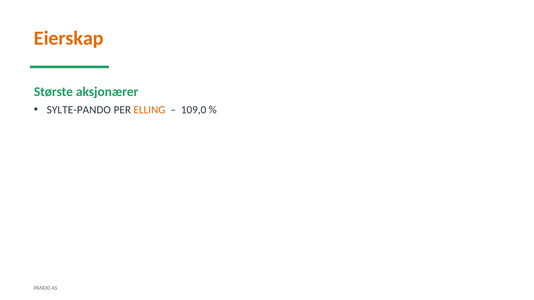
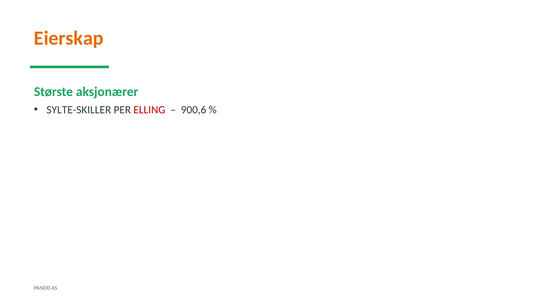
SYLTE-PANDO: SYLTE-PANDO -> SYLTE-SKILLER (79, 110)
ELLING colour: orange -> red (149, 110)
109,0: 109,0 -> 900,6 (194, 110)
